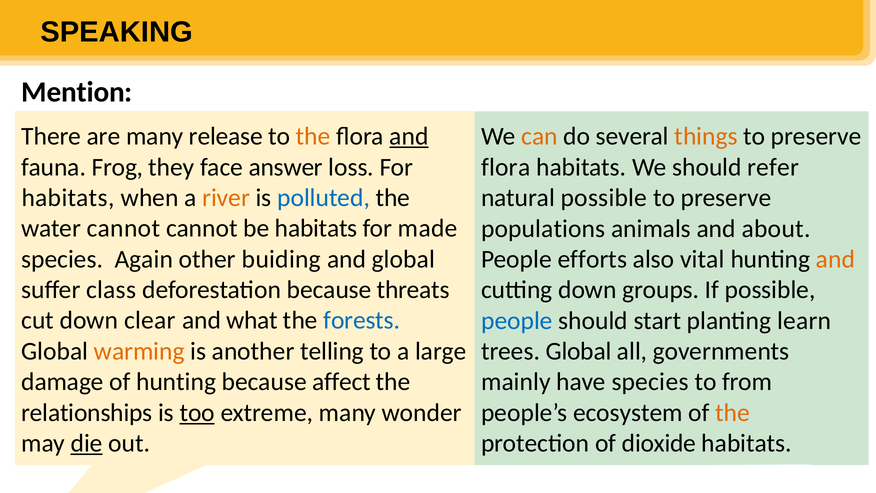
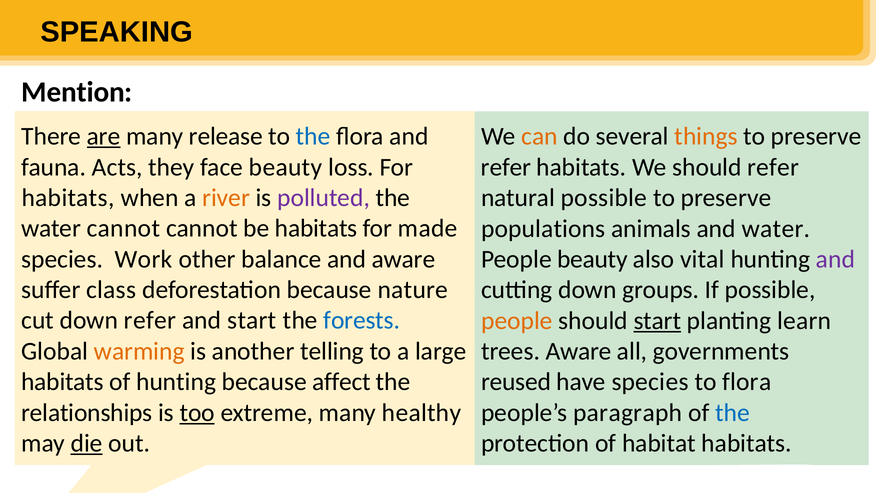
are underline: none -> present (104, 136)
the colour: orange -> blue (313, 136)
and underline: present -> none (409, 136)
Frog: Frog -> Acts (117, 167)
face answer: answer -> beauty (286, 167)
flora: flora -> refer (506, 167)
polluted colour: blue -> purple (324, 198)
and about: about -> water (776, 228)
Again: Again -> Work (144, 259)
buiding: buiding -> balance (282, 259)
and global: global -> aware (404, 259)
People efforts: efforts -> beauty (593, 259)
and colour: orange -> purple (835, 259)
threats: threats -> nature (413, 290)
down clear: clear -> refer (150, 320)
and what: what -> start (252, 320)
people colour: blue -> orange (517, 321)
start underline: none -> present (657, 321)
trees Global: Global -> Aware (579, 351)
damage: damage -> habitats (62, 382)
mainly: mainly -> reused (516, 382)
to from: from -> flora (747, 382)
wonder: wonder -> healthy (422, 412)
ecosystem: ecosystem -> paragraph (628, 413)
the colour: orange -> blue (733, 413)
dioxide: dioxide -> habitat (659, 443)
